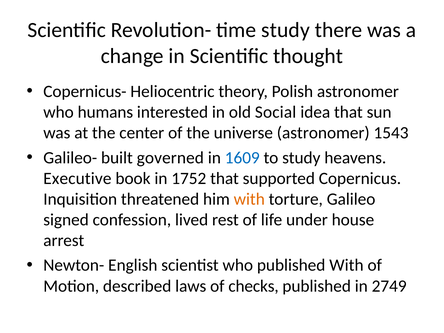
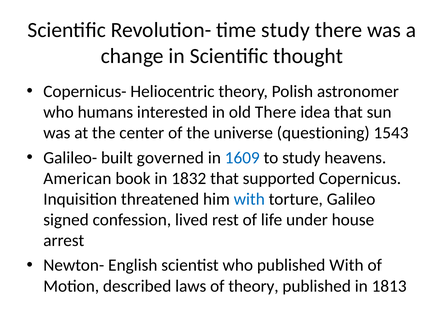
old Social: Social -> There (276, 112)
universe astronomer: astronomer -> questioning (323, 133)
Executive: Executive -> American (77, 178)
1752: 1752 -> 1832 (189, 178)
with colour: orange -> blue (249, 199)
of checks: checks -> theory (253, 286)
2749: 2749 -> 1813 (389, 286)
